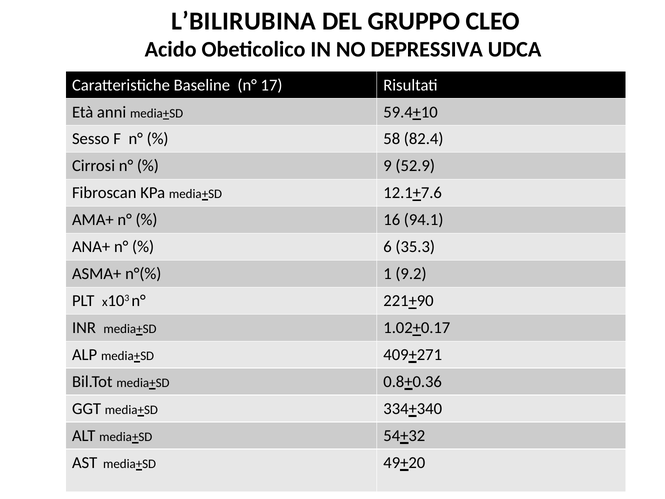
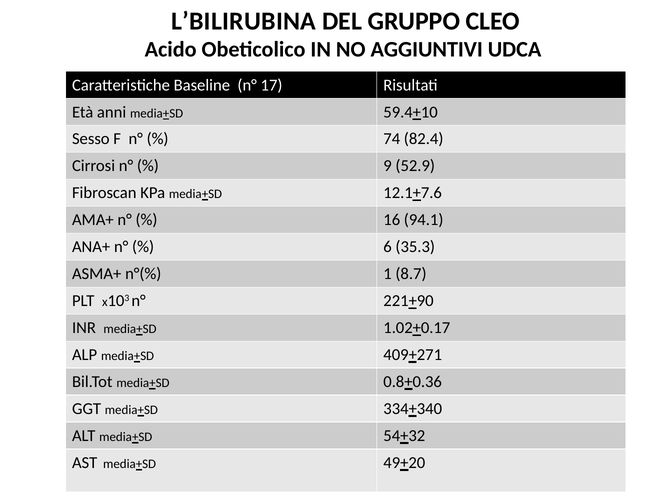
DEPRESSIVA: DEPRESSIVA -> AGGIUNTIVI (427, 50)
58: 58 -> 74 (392, 139)
9.2: 9.2 -> 8.7 (411, 274)
